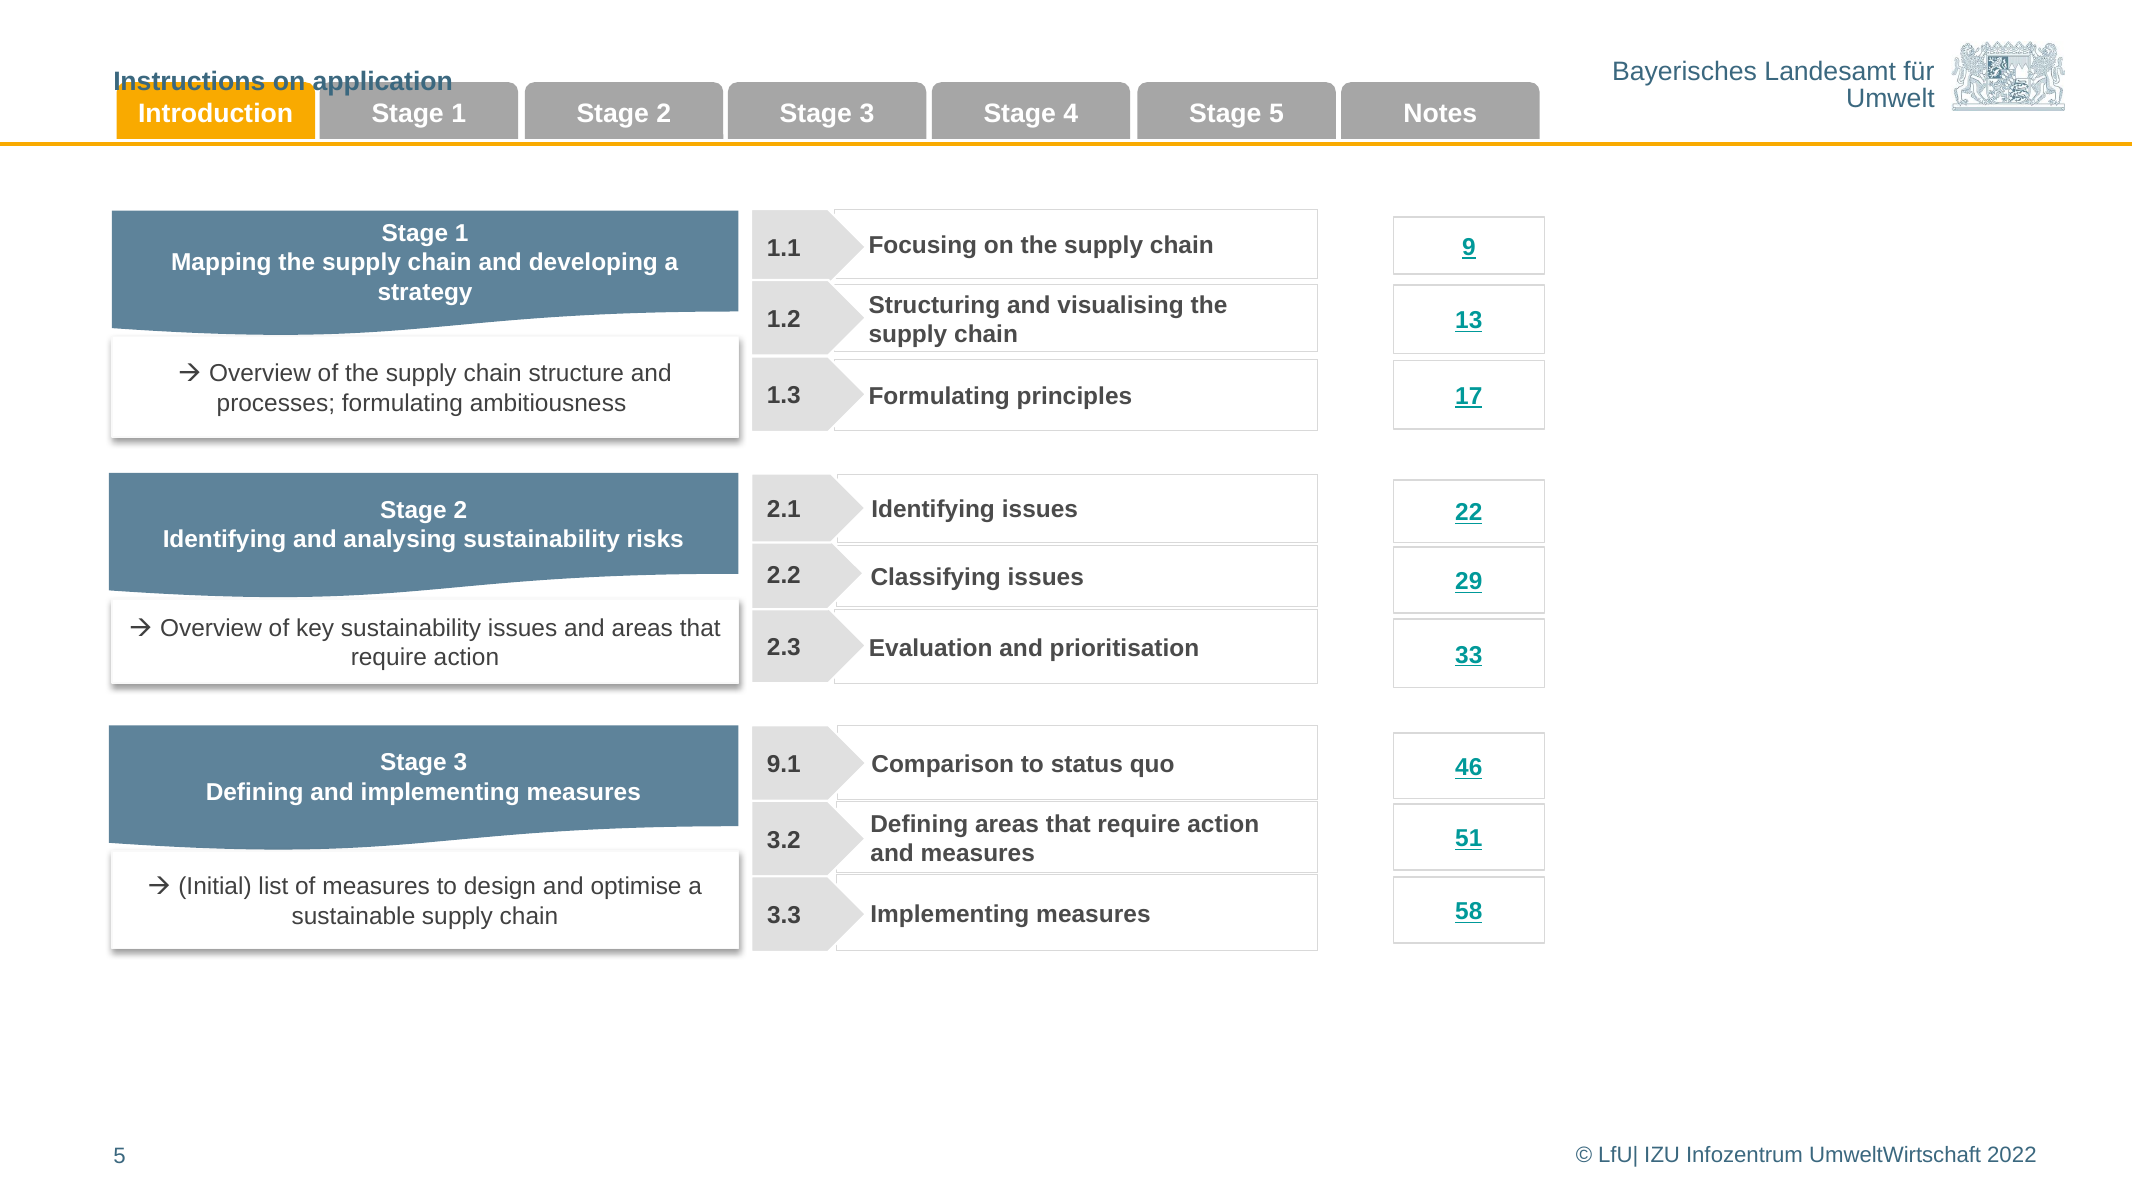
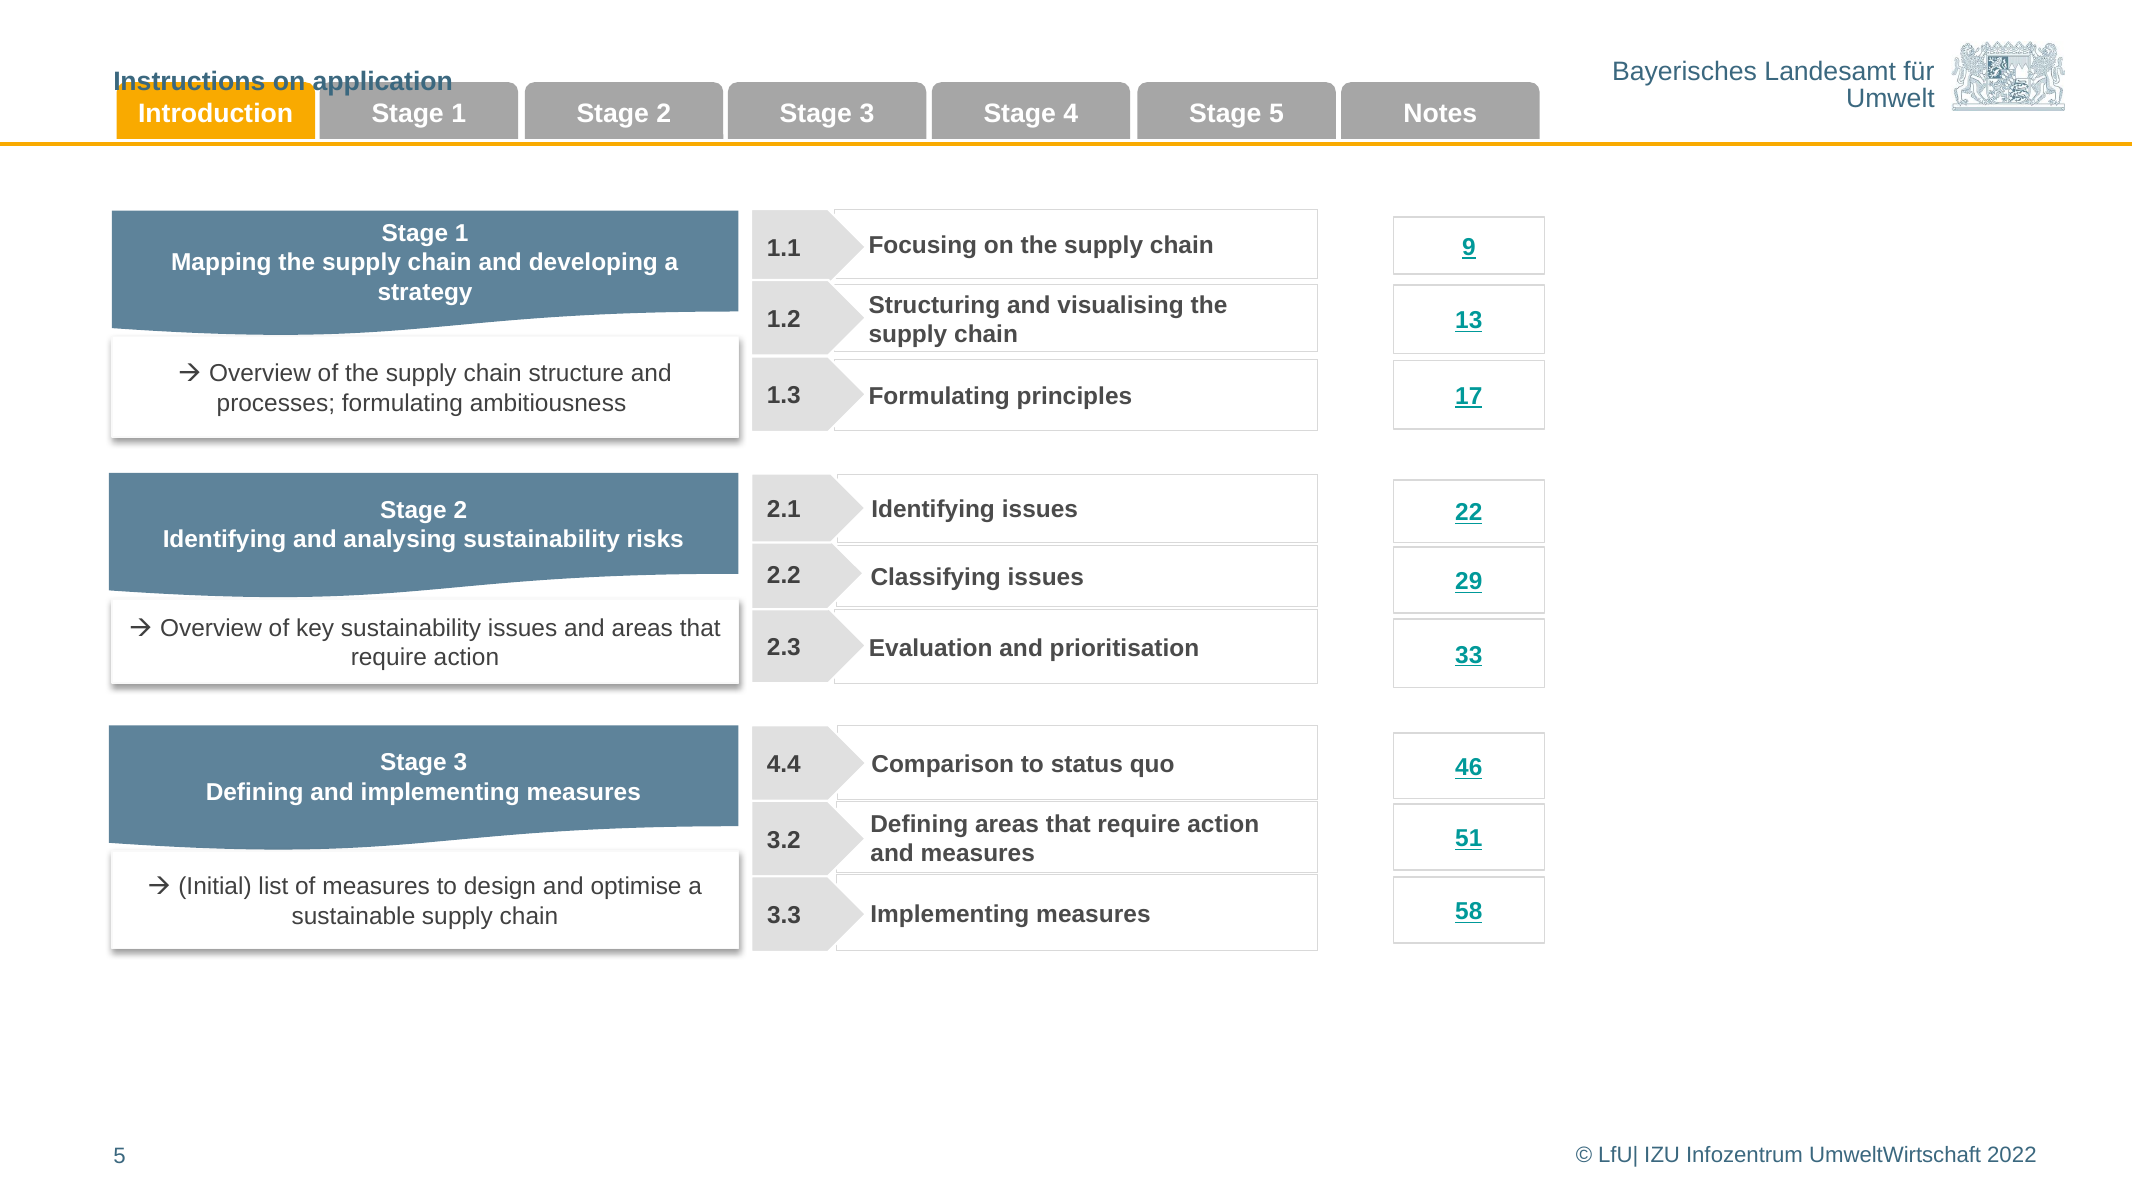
9.1: 9.1 -> 4.4 (784, 765)
